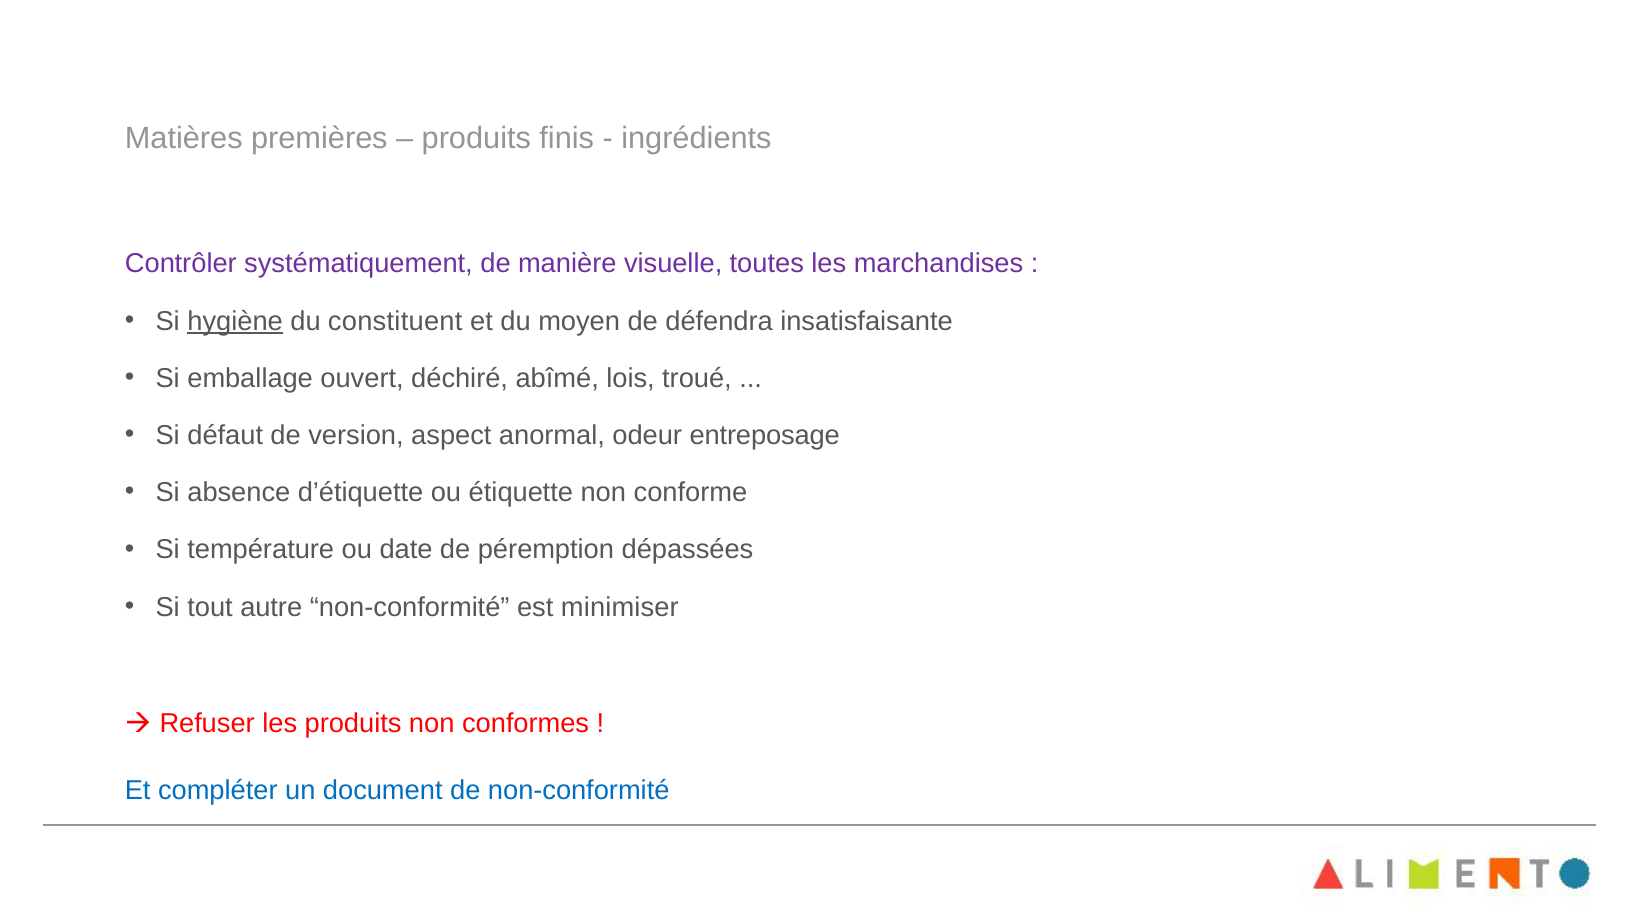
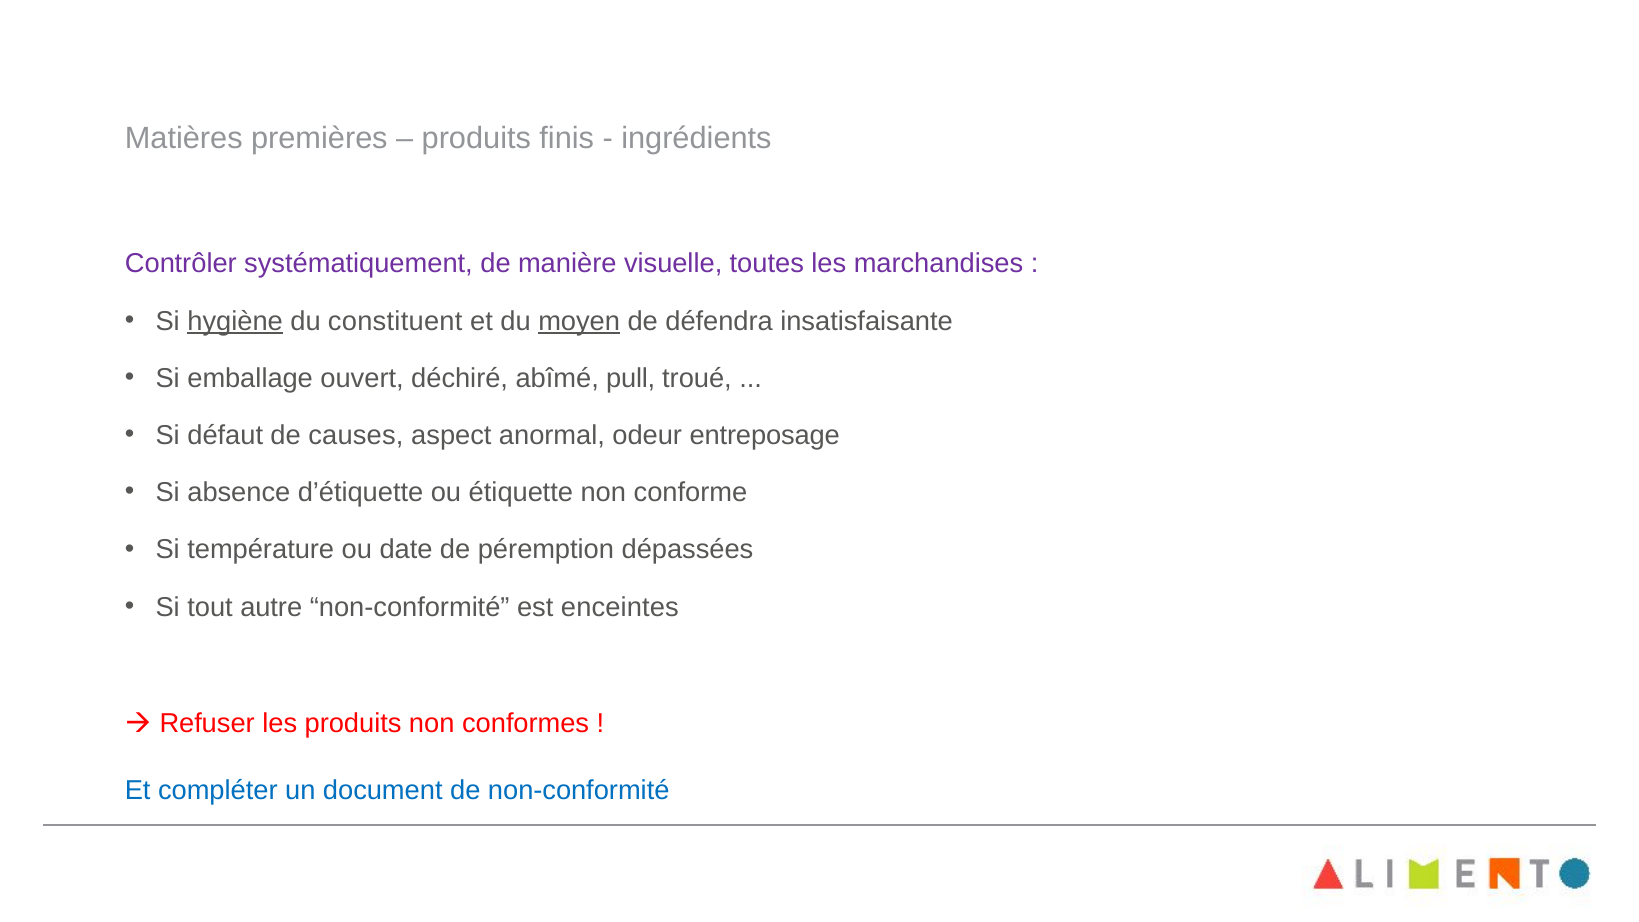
moyen underline: none -> present (579, 321)
lois: lois -> pull (631, 378)
version: version -> causes (356, 435)
minimiser: minimiser -> enceintes (620, 607)
